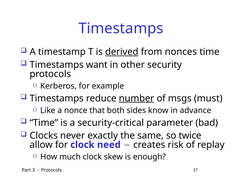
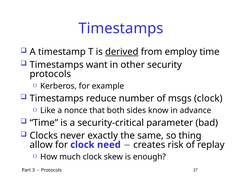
nonces: nonces -> employ (181, 52)
number underline: present -> none (137, 98)
msgs must: must -> clock (208, 98)
twice: twice -> thing (190, 135)
